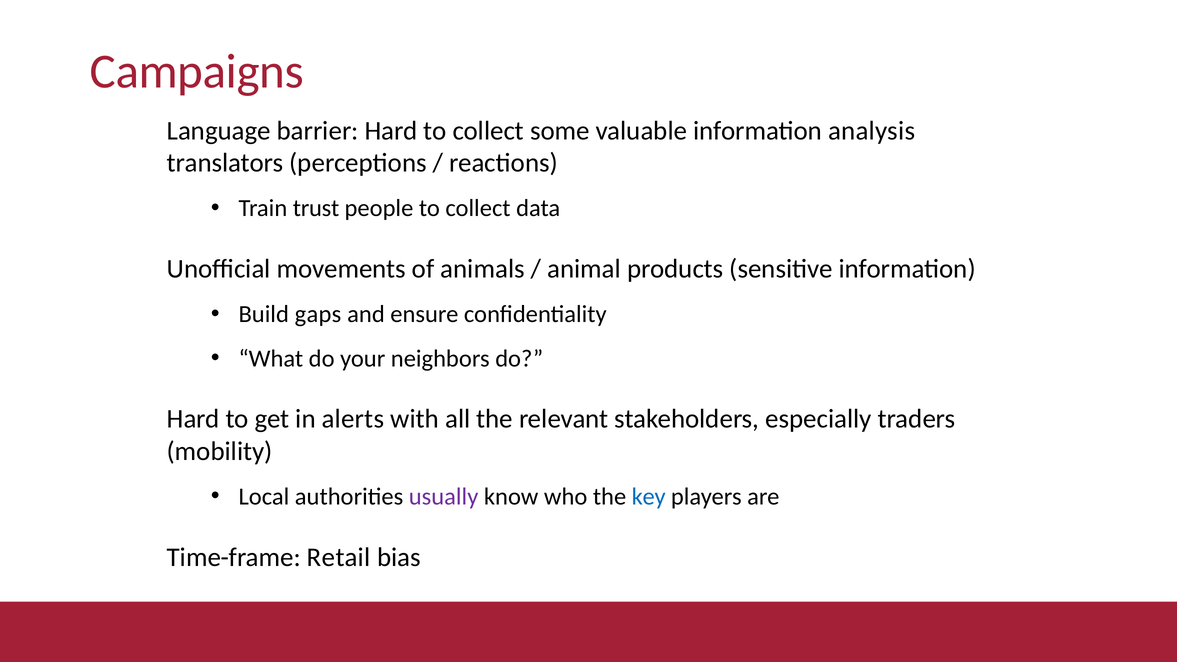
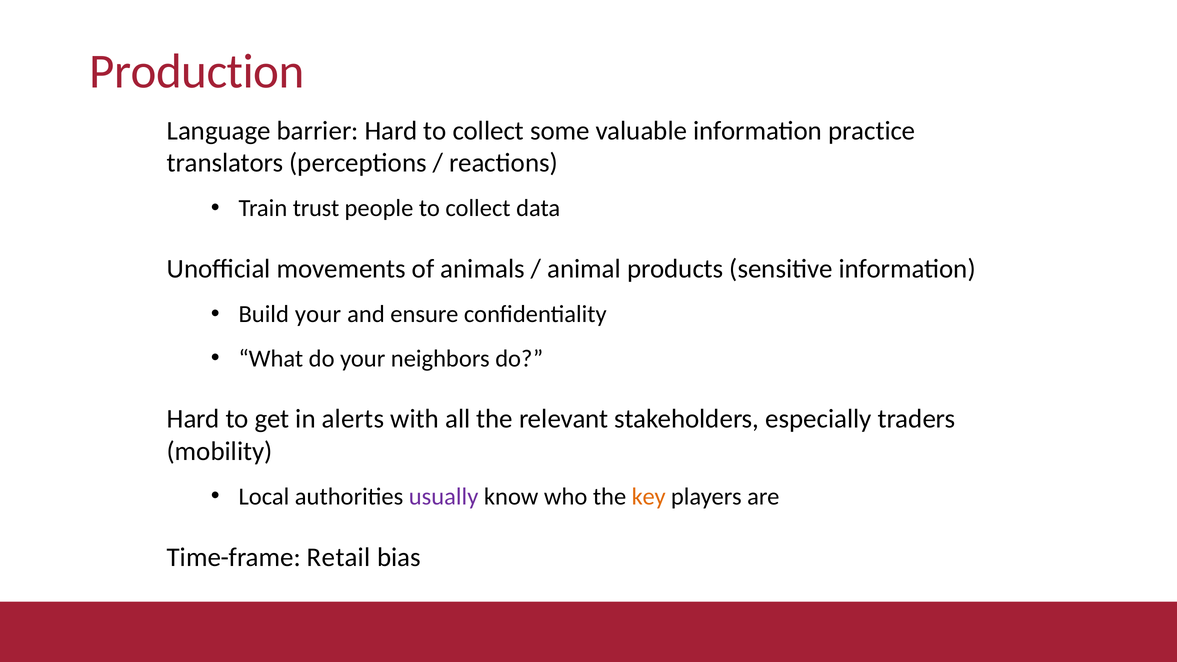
Campaigns: Campaigns -> Production (197, 71)
analysis: analysis -> practice (872, 131)
Build gaps: gaps -> your (318, 314)
key colour: blue -> orange (649, 497)
